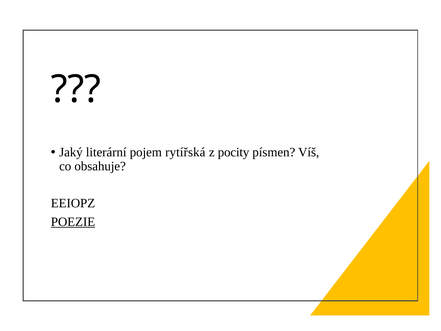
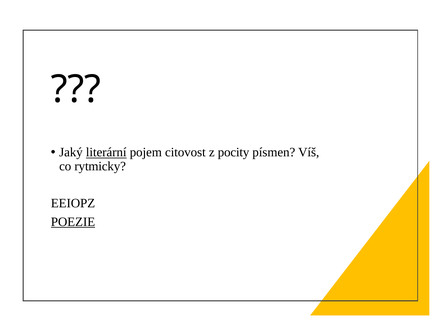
literární underline: none -> present (106, 152)
rytířská: rytířská -> citovost (185, 152)
obsahuje: obsahuje -> rytmicky (100, 166)
